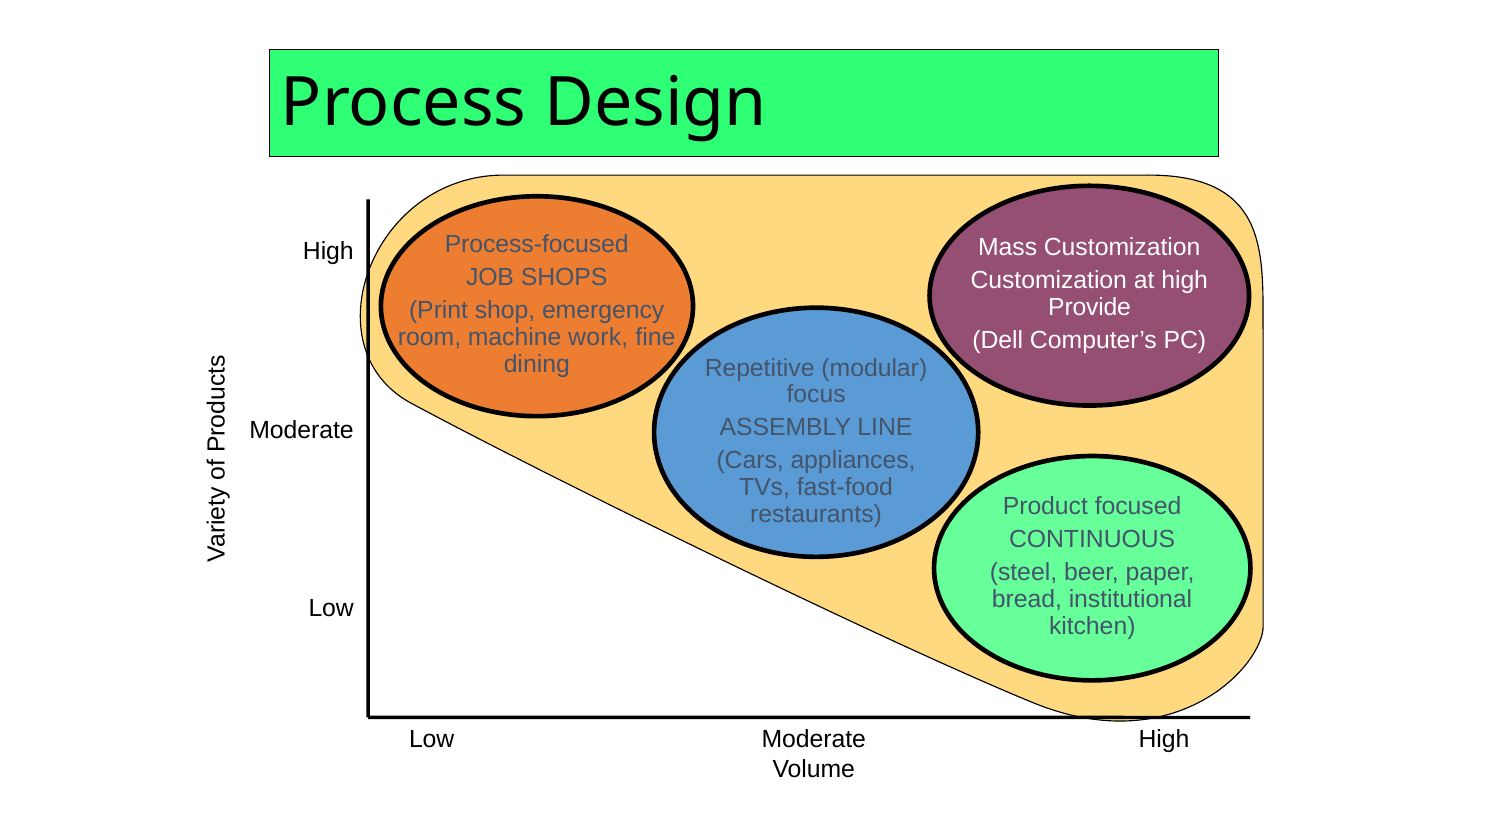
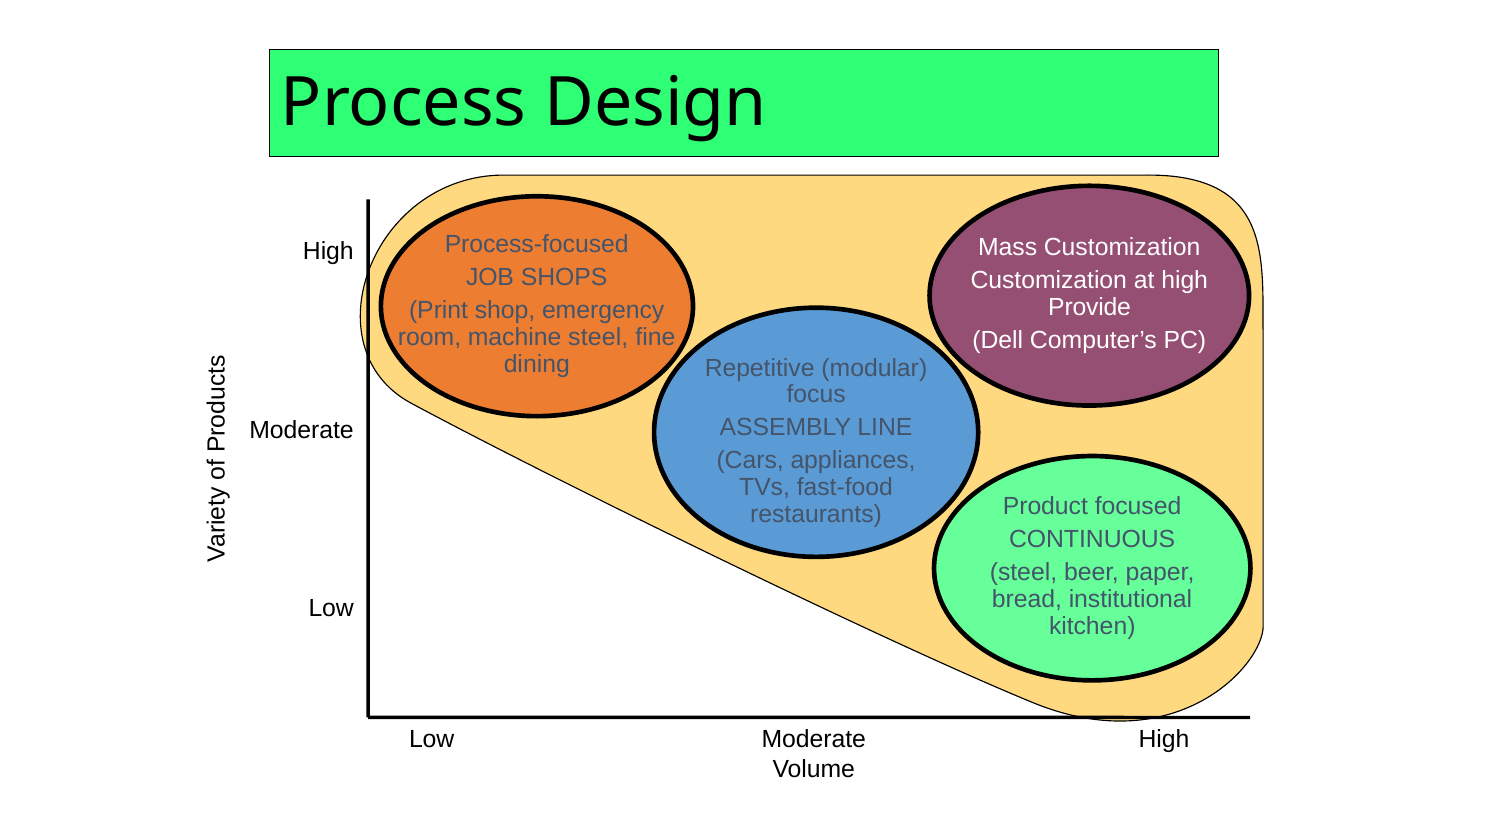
machine work: work -> steel (598, 337)
